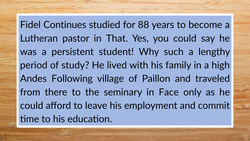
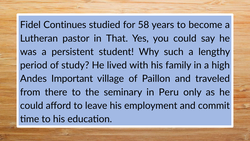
88: 88 -> 58 (143, 25)
Following: Following -> Important (72, 79)
Face: Face -> Peru (169, 92)
